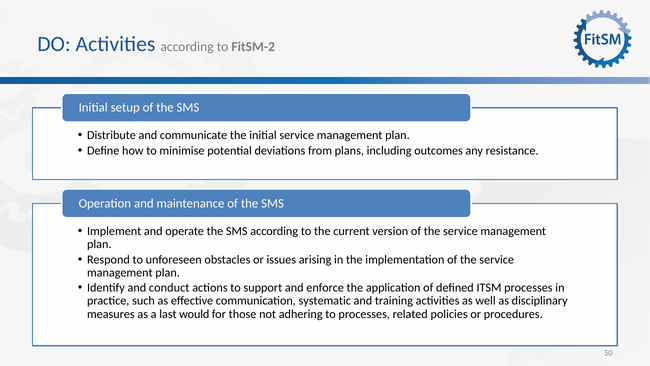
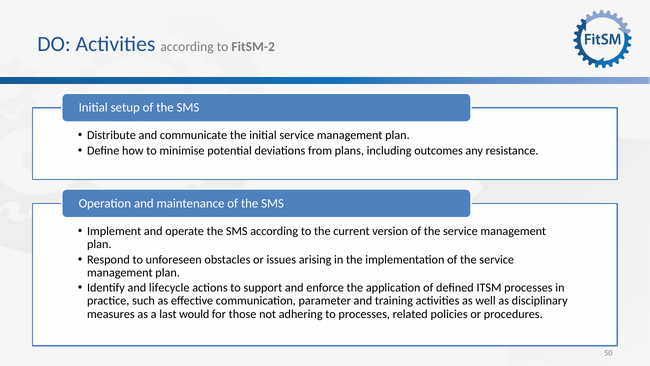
conduct: conduct -> lifecycle (169, 287)
systematic: systematic -> parameter (325, 301)
